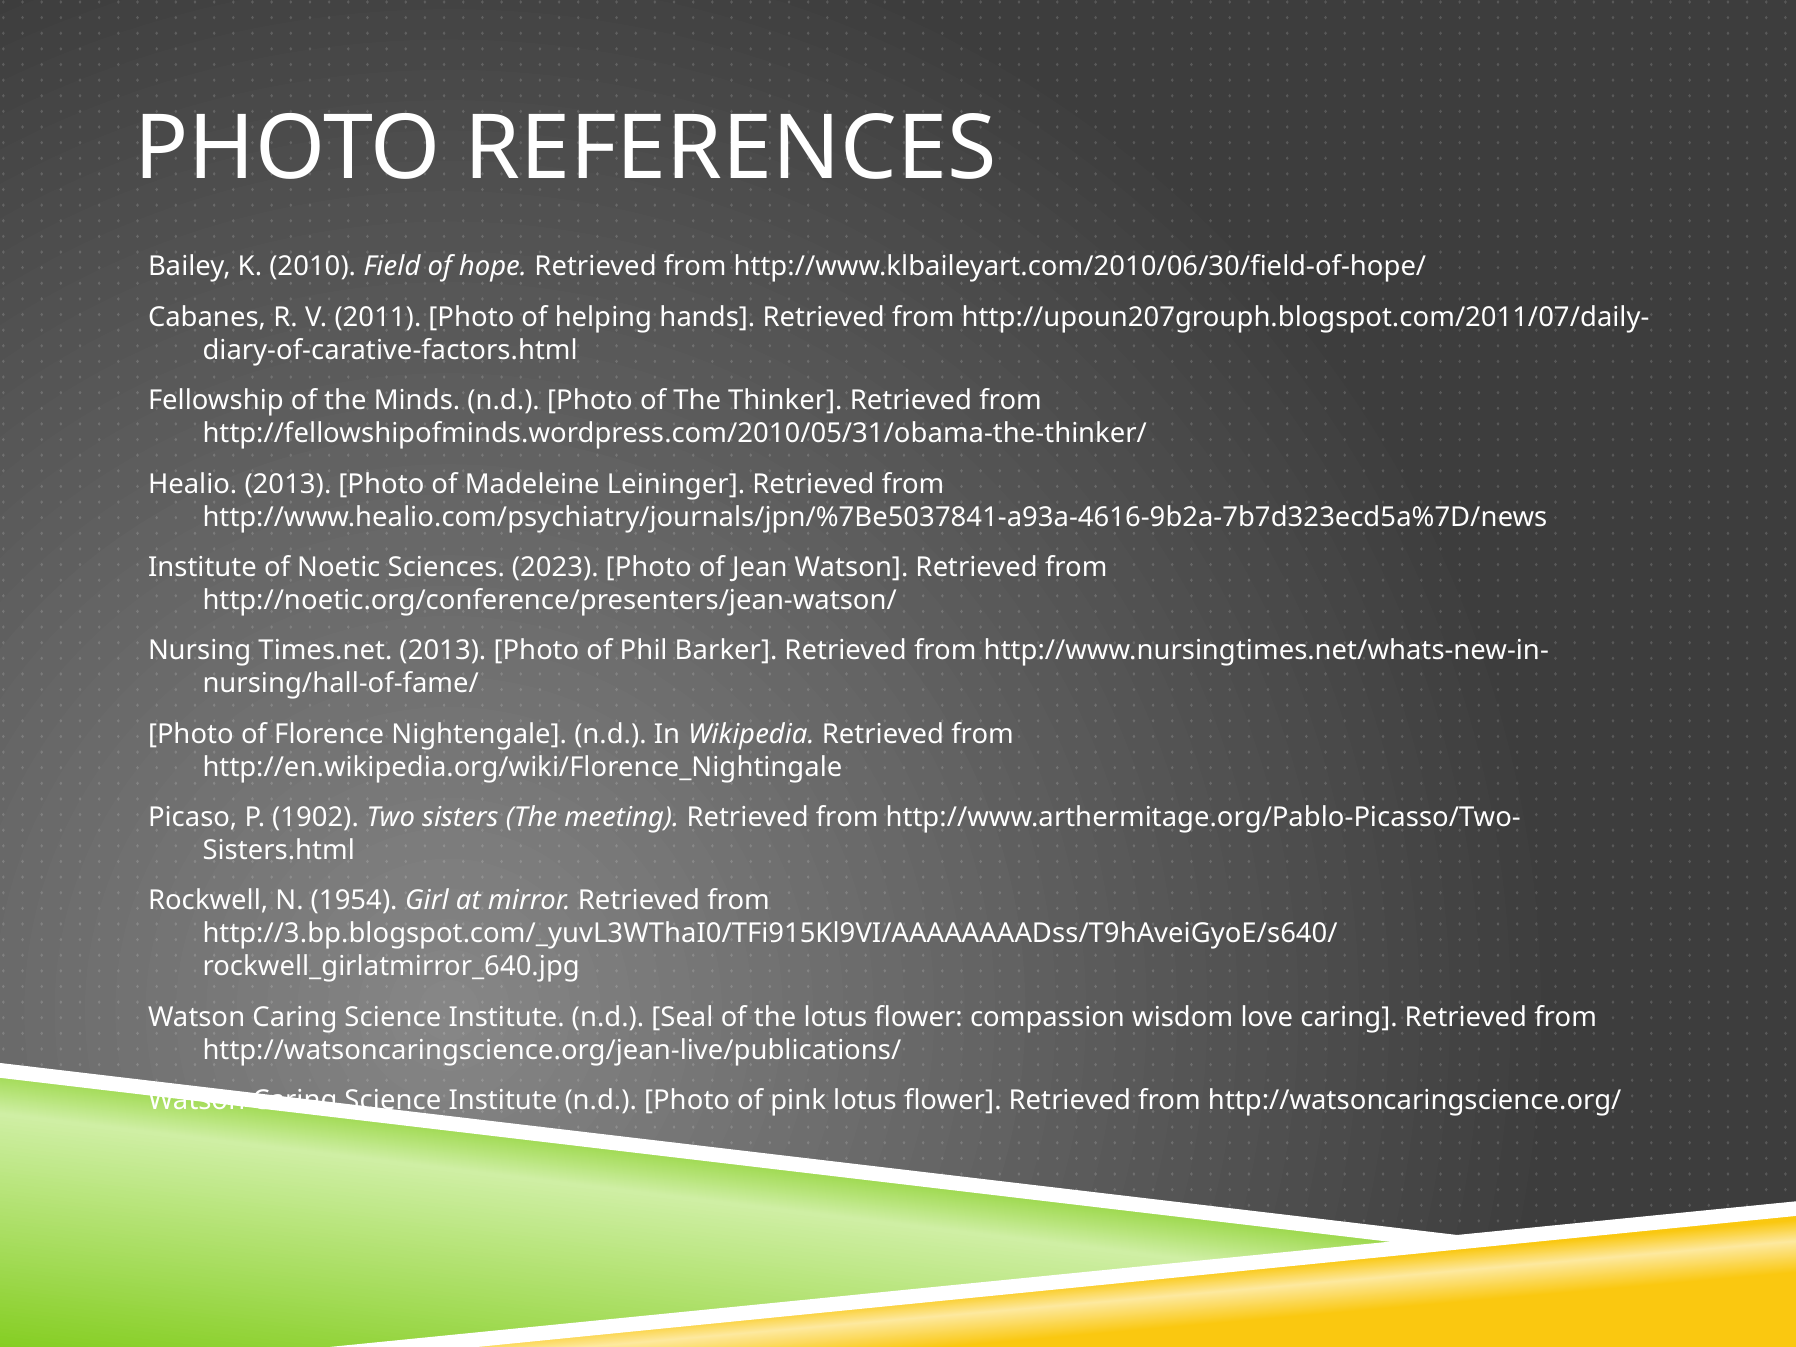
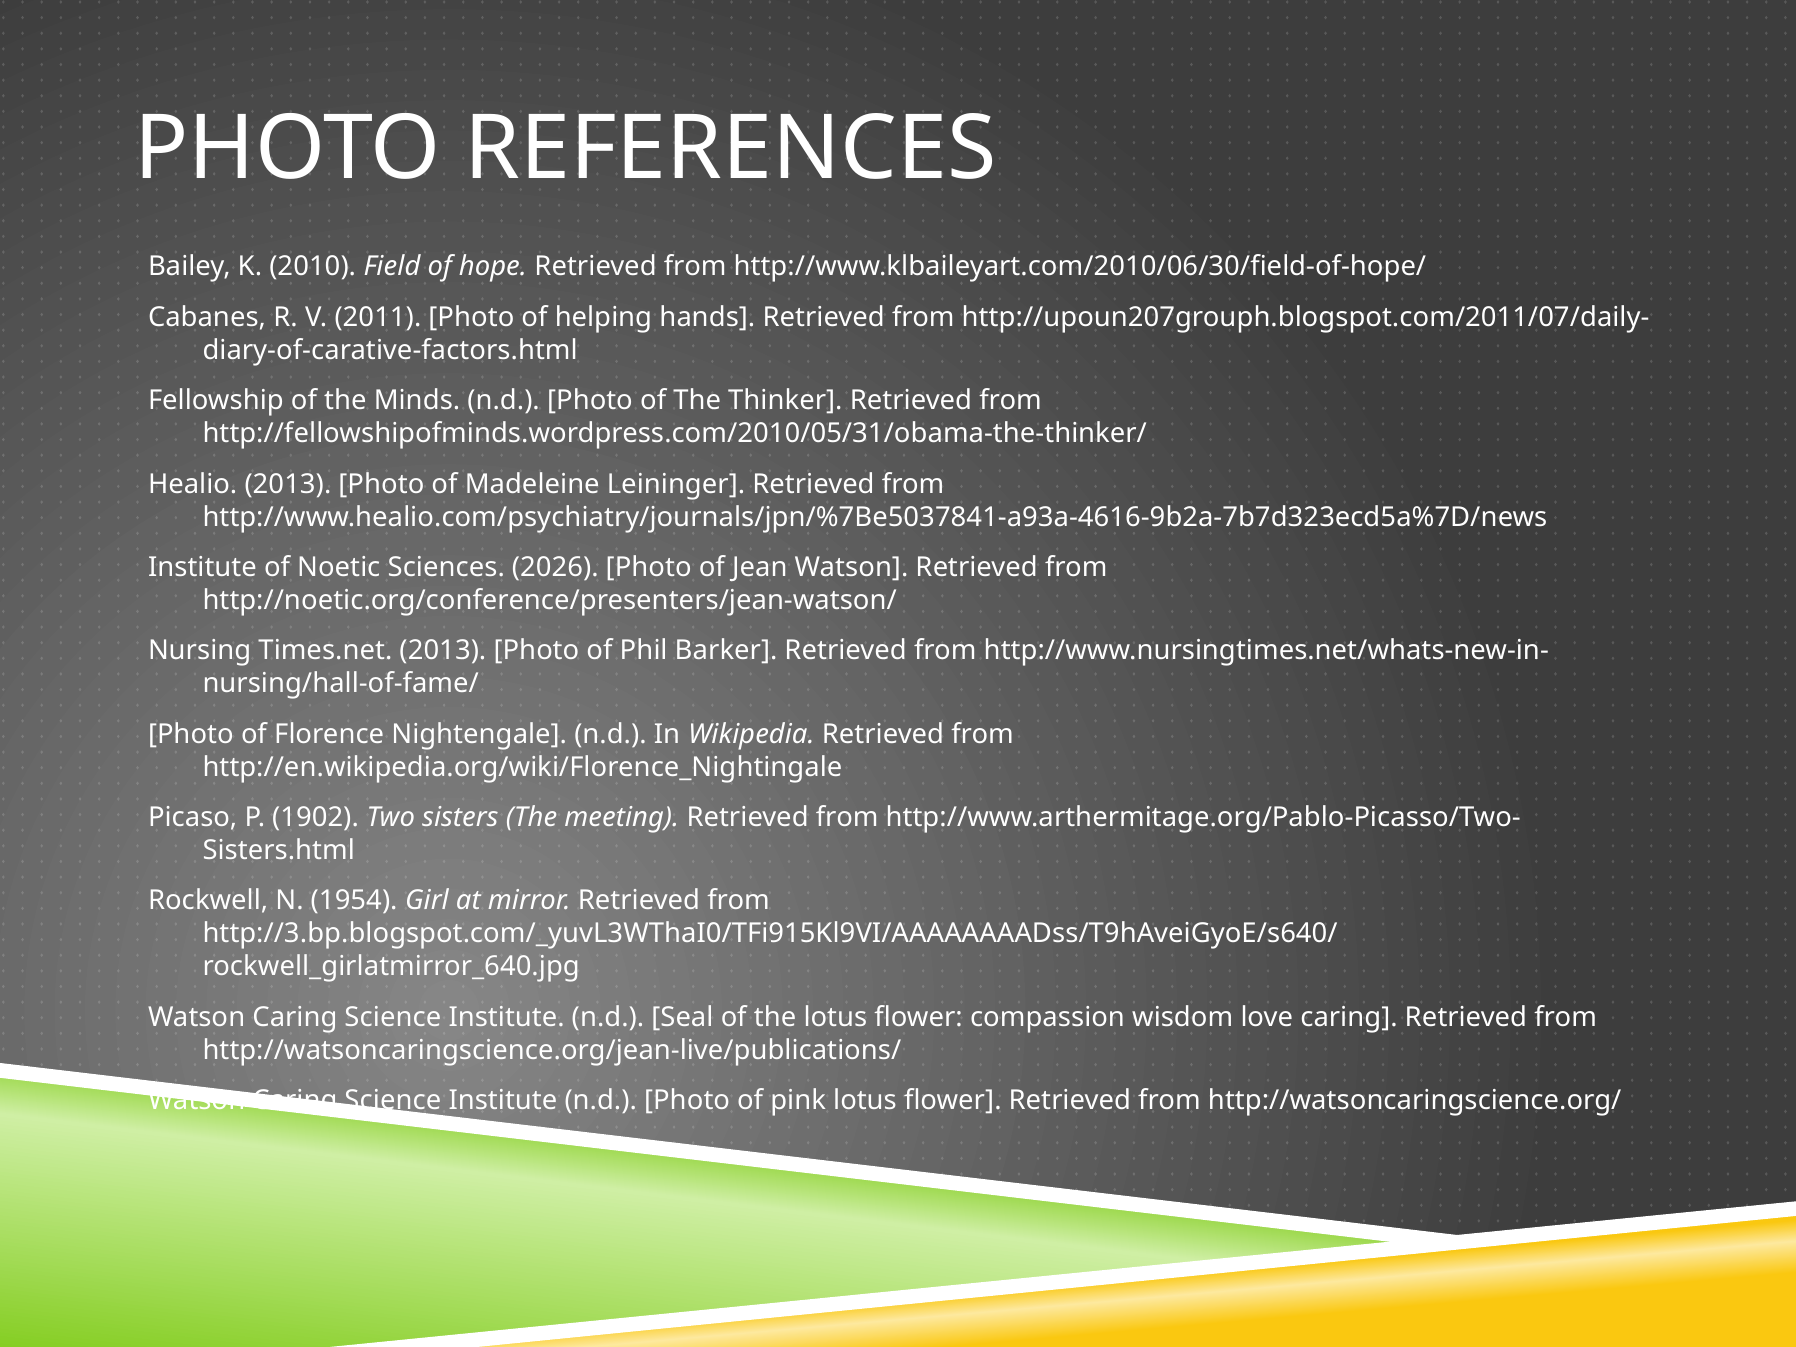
2023: 2023 -> 2026 (555, 567)
